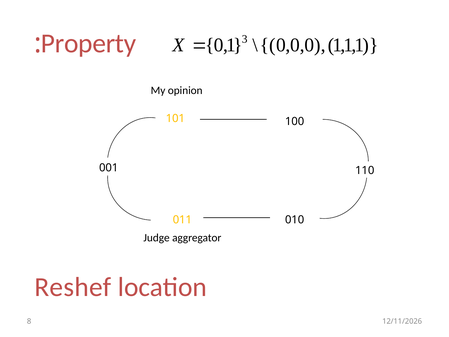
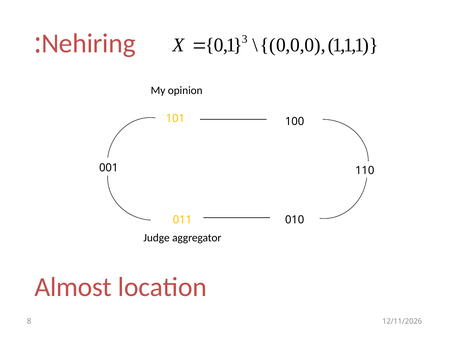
Property: Property -> Nehiring (88, 43)
Reshef: Reshef -> Almost (73, 287)
